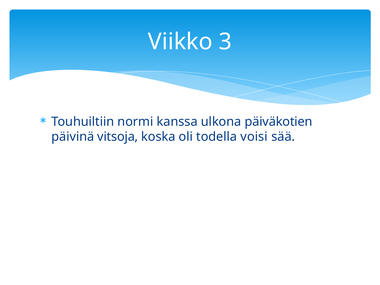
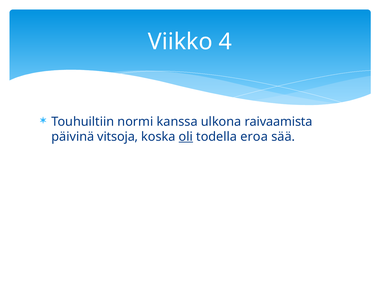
3: 3 -> 4 (225, 42)
päiväkotien: päiväkotien -> raivaamista (279, 122)
oli underline: none -> present (186, 137)
voisi: voisi -> eroa (254, 137)
